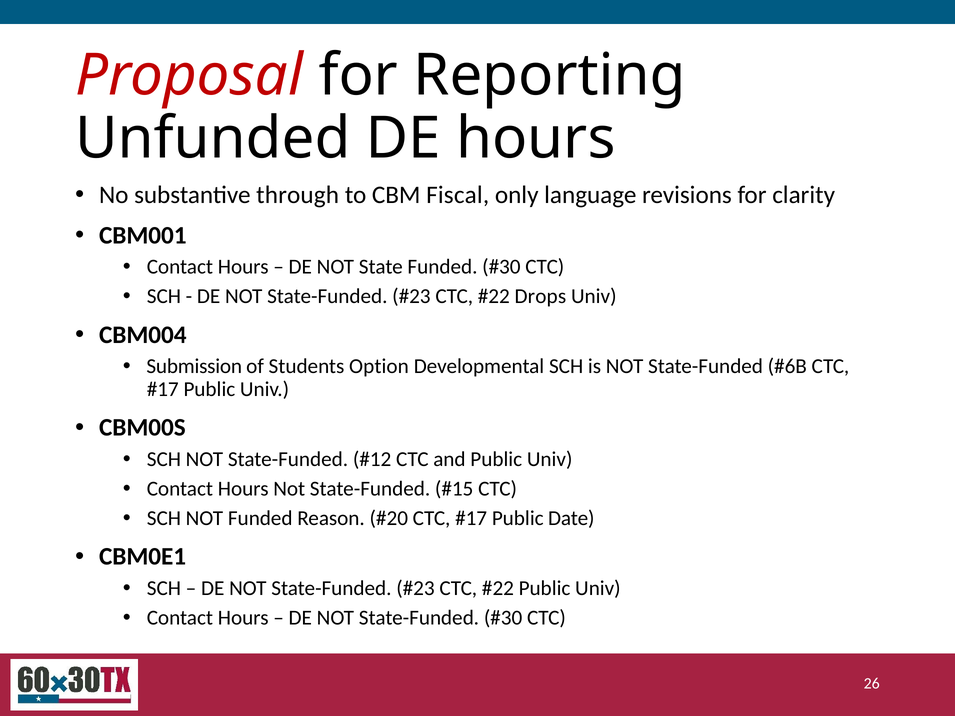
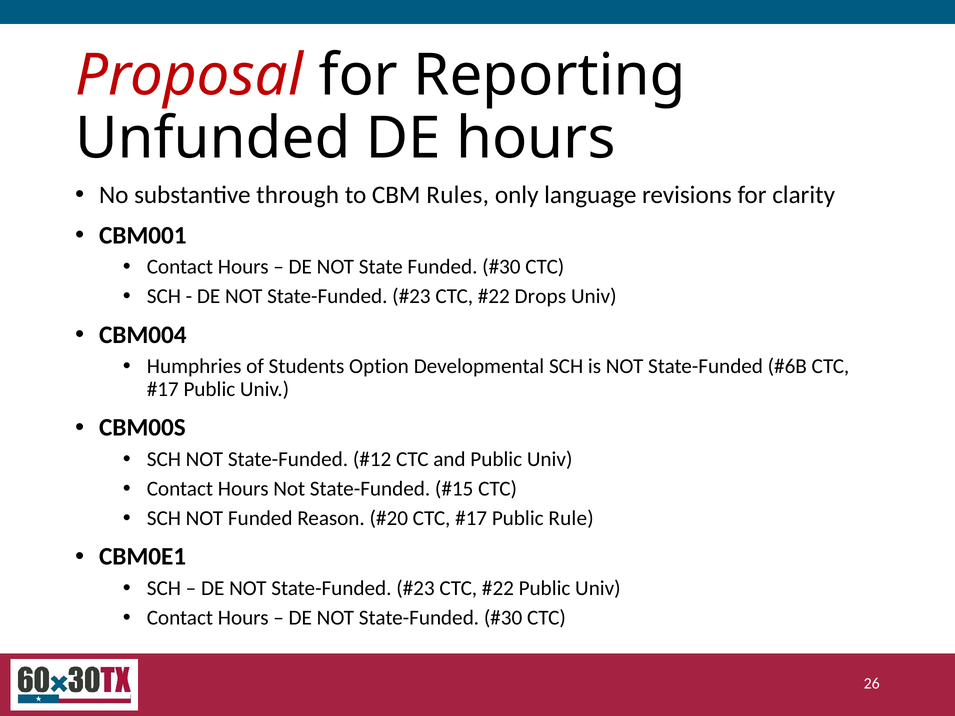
Fiscal: Fiscal -> Rules (458, 195)
Submission: Submission -> Humphries (194, 367)
Date: Date -> Rule (571, 518)
